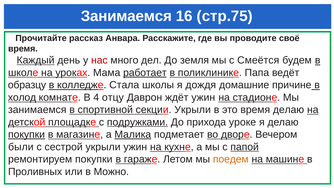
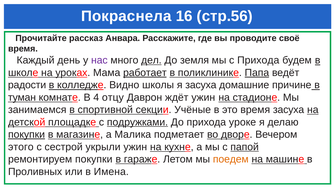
Занимаемся: Занимаемся -> Покраснела (126, 16)
стр.75: стр.75 -> стр.56 (225, 16)
Каждый underline: present -> none (36, 60)
нас colour: red -> purple (99, 60)
дел underline: none -> present (151, 60)
с Смеётся: Смеётся -> Прихода (258, 60)
Папа underline: none -> present (257, 73)
образцу: образцу -> радости (27, 85)
Стала: Стала -> Видно (124, 85)
я дождя: дождя -> засуха (201, 85)
холод: холод -> туман (22, 97)
секции Укрыли: Укрыли -> Учёные (193, 110)
время делаю: делаю -> засуха (289, 110)
Малика underline: present -> none (133, 134)
были: были -> этого (21, 147)
Можно: Можно -> Имена (111, 172)
